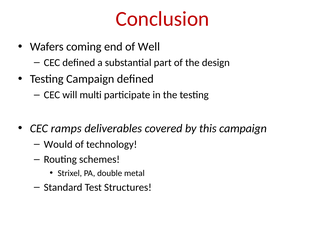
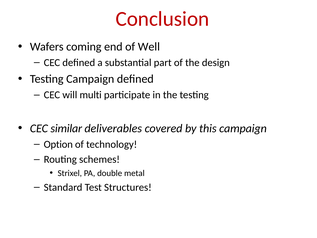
ramps: ramps -> similar (66, 128)
Would: Would -> Option (58, 144)
